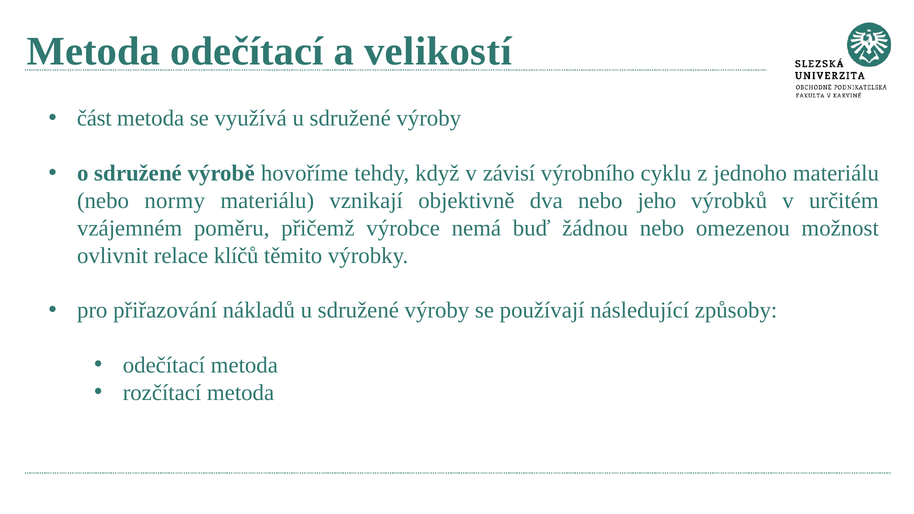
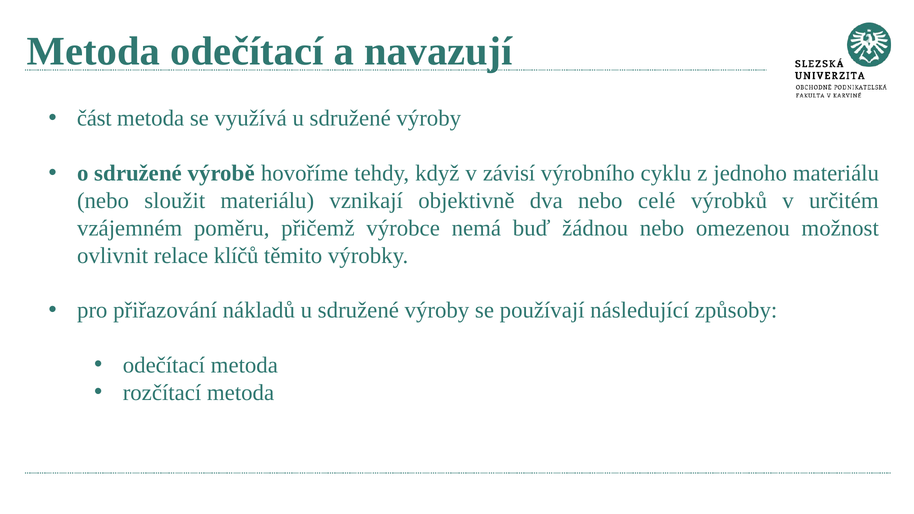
velikostí: velikostí -> navazují (438, 51)
normy: normy -> sloužit (175, 201)
jeho: jeho -> celé (657, 201)
